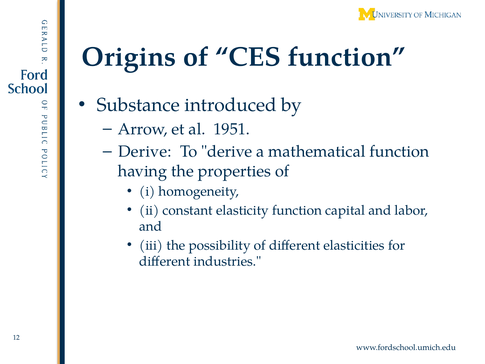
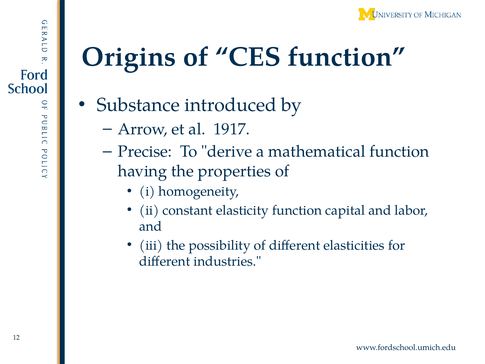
1951: 1951 -> 1917 (232, 129)
Derive: Derive -> Precise (145, 152)
